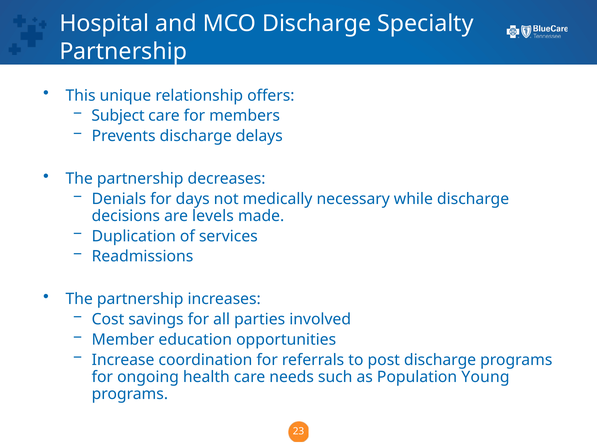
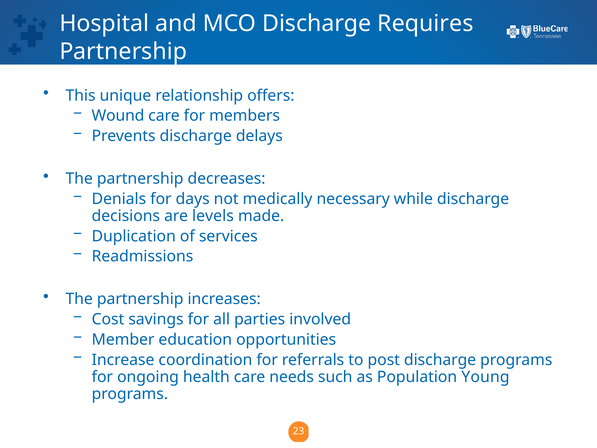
Specialty: Specialty -> Requires (425, 24)
Subject: Subject -> Wound (118, 116)
